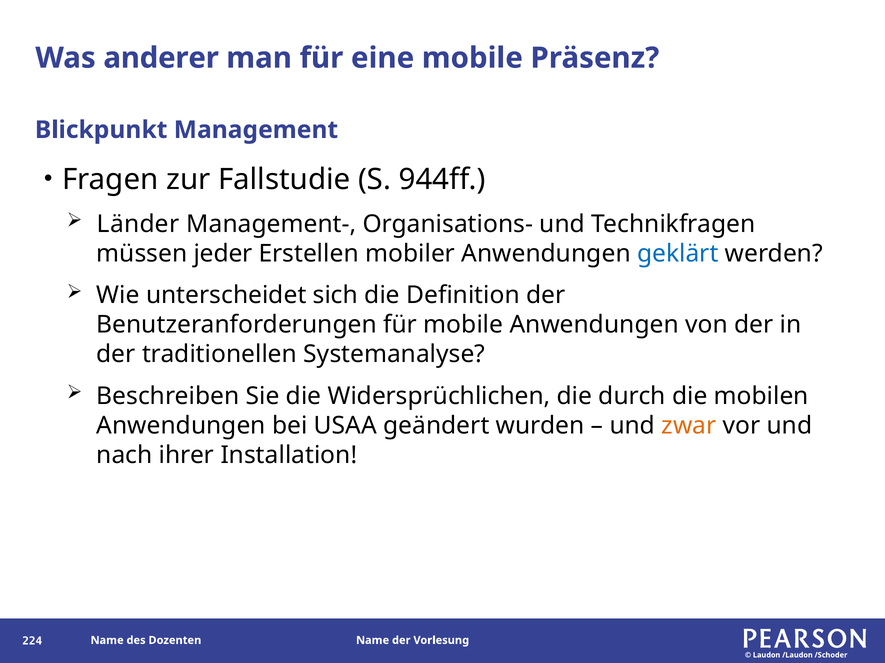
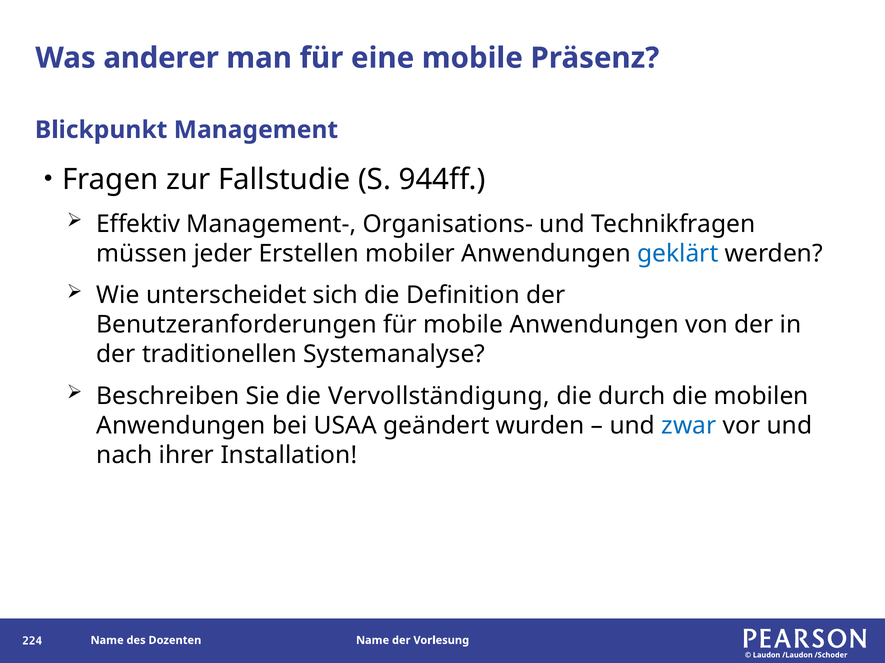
Länder: Länder -> Effektiv (138, 224)
Widersprüchlichen: Widersprüchlichen -> Vervollständigung (439, 397)
zwar colour: orange -> blue (689, 426)
